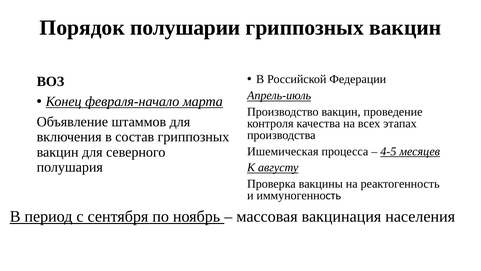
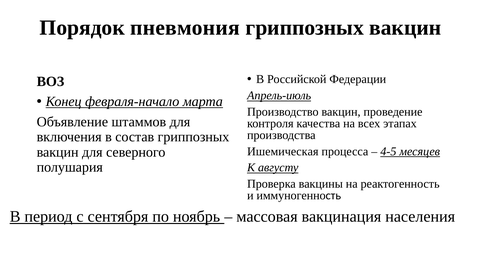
полушарии: полушарии -> пневмония (185, 28)
